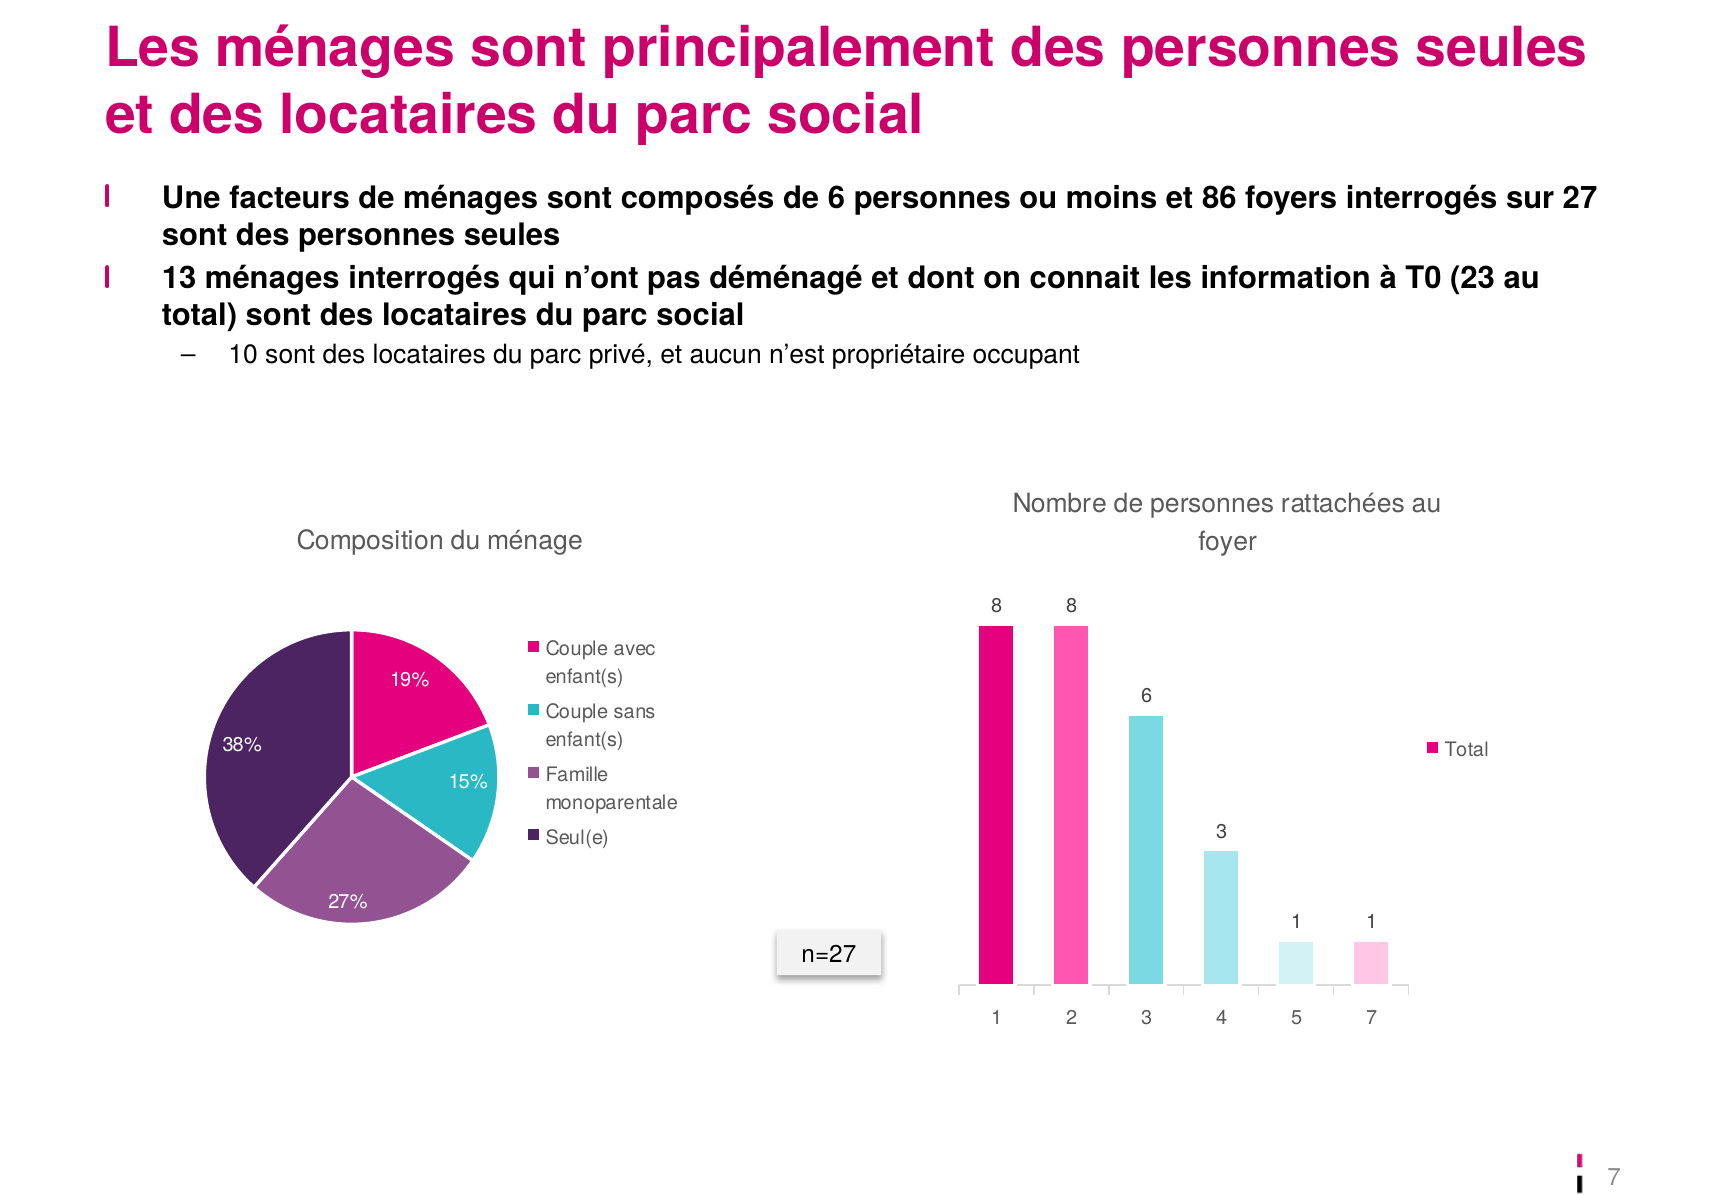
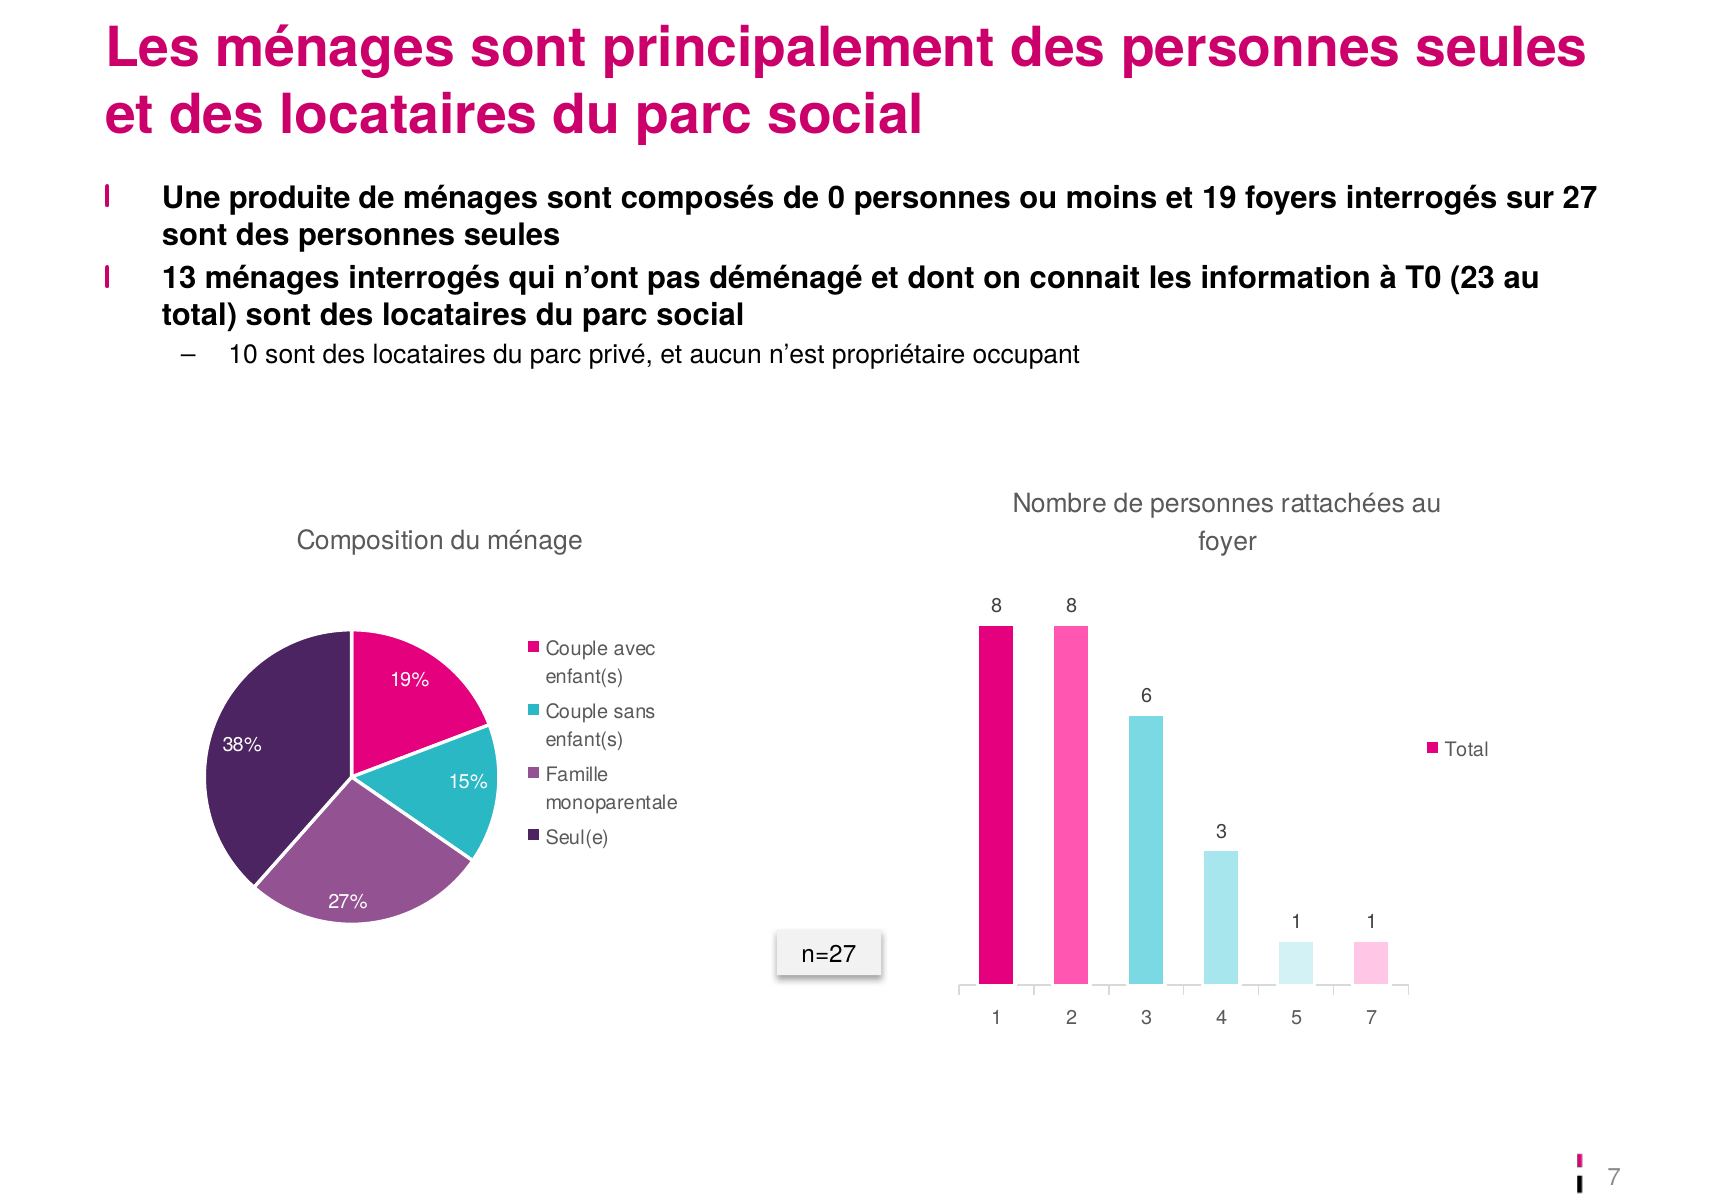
facteurs: facteurs -> produite (290, 198)
de 6: 6 -> 0 (836, 198)
86: 86 -> 19 (1219, 198)
